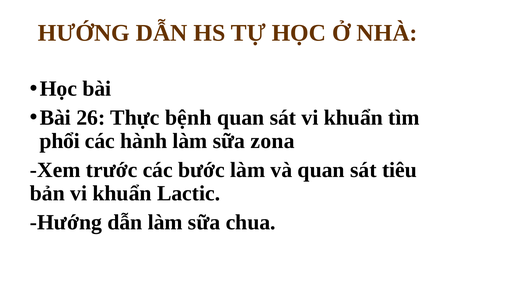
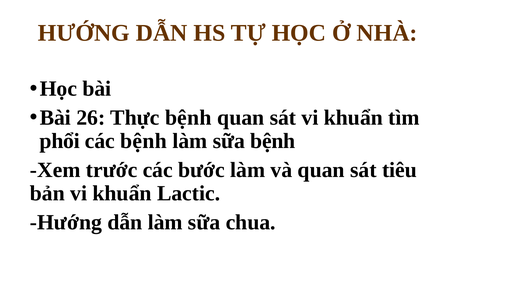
các hành: hành -> bệnh (144, 141)
sữa zona: zona -> bệnh (273, 141)
